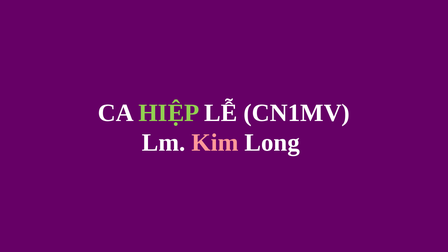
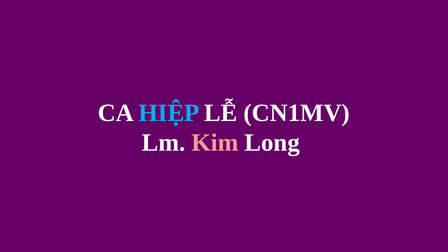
HIỆP colour: light green -> light blue (169, 113)
